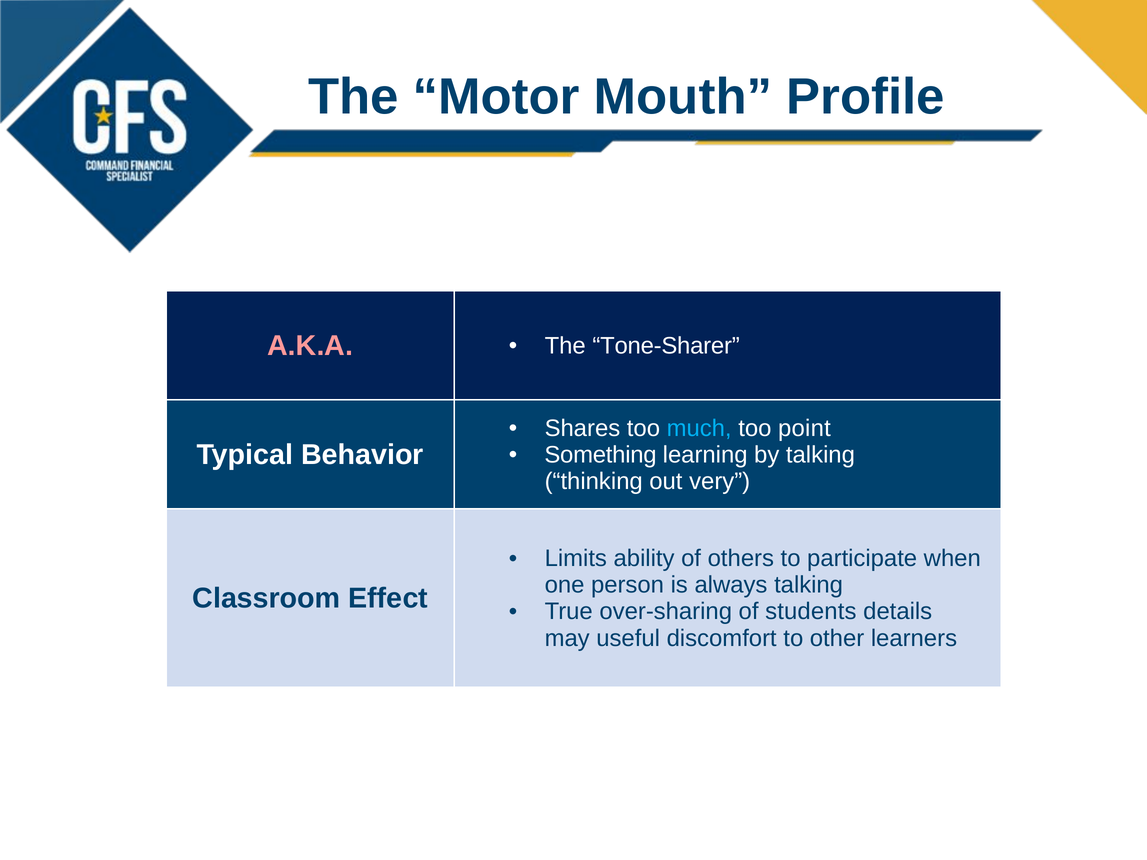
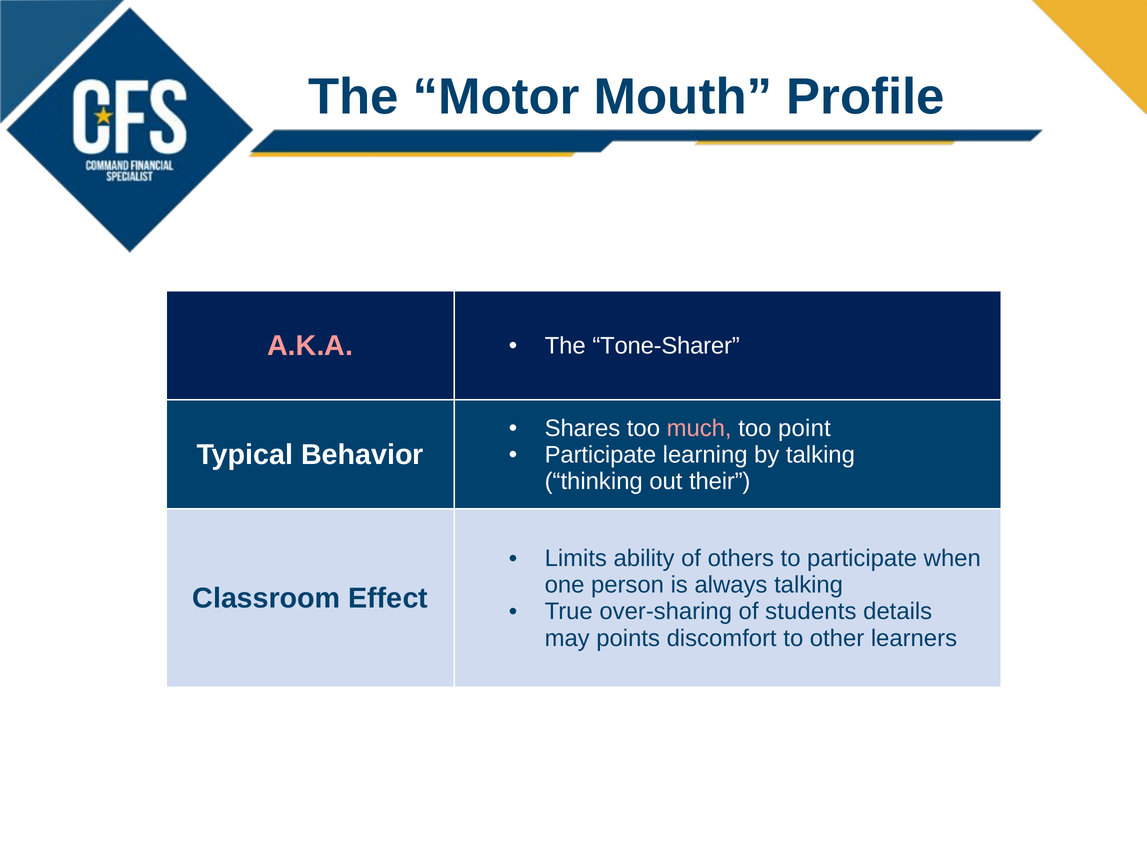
much colour: light blue -> pink (699, 428)
Something: Something -> Participate (600, 455)
very: very -> their (720, 481)
useful: useful -> points (628, 638)
